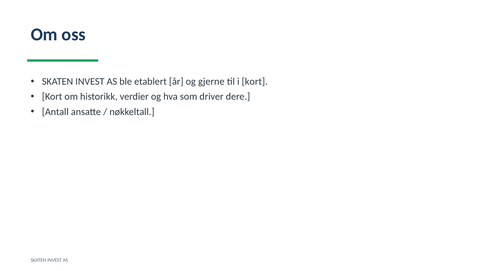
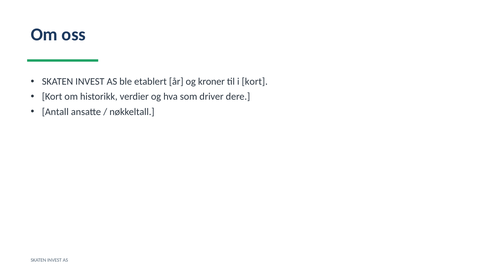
gjerne: gjerne -> kroner (211, 82)
